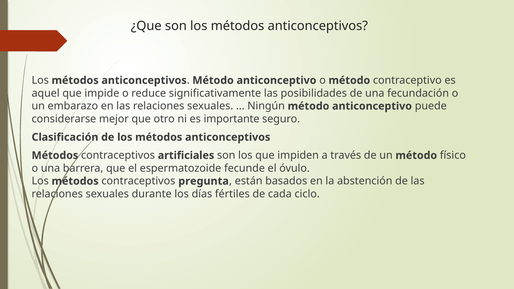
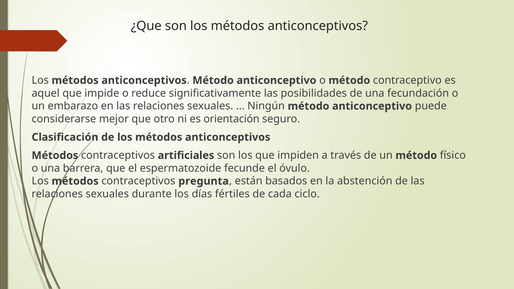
importante: importante -> orientación (232, 119)
